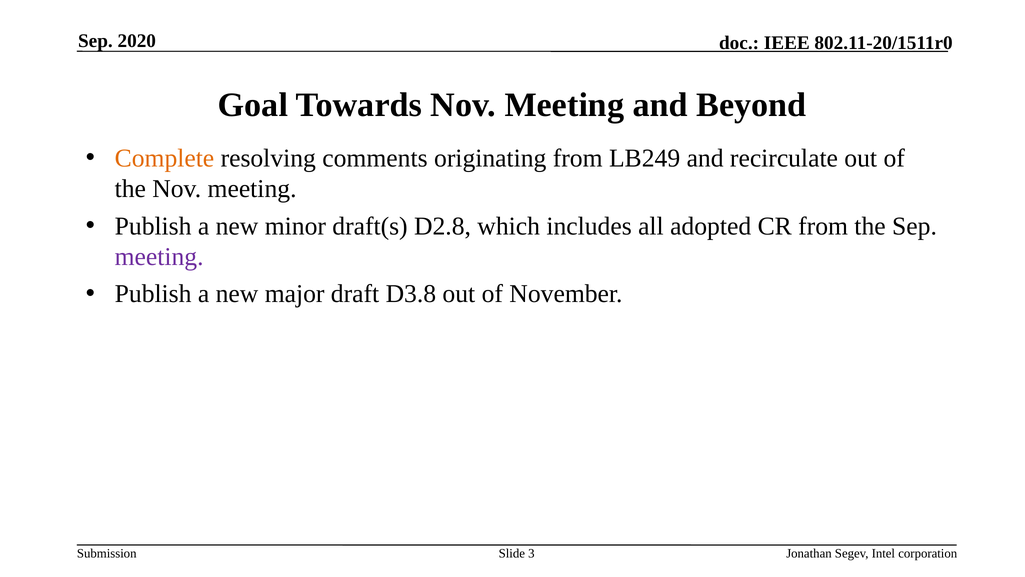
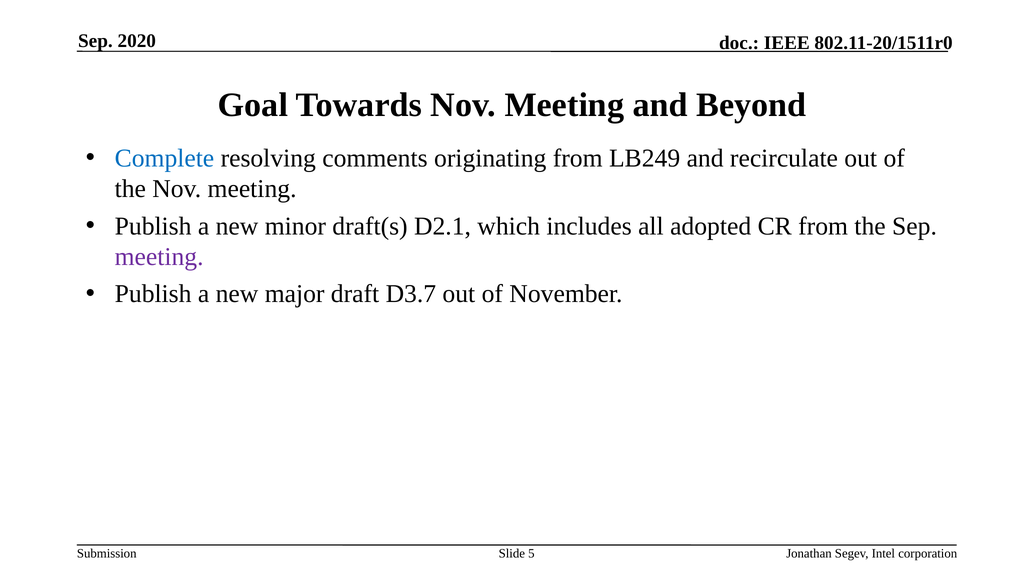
Complete colour: orange -> blue (164, 158)
D2.8: D2.8 -> D2.1 (443, 226)
D3.8: D3.8 -> D3.7 (411, 294)
3: 3 -> 5 (531, 553)
